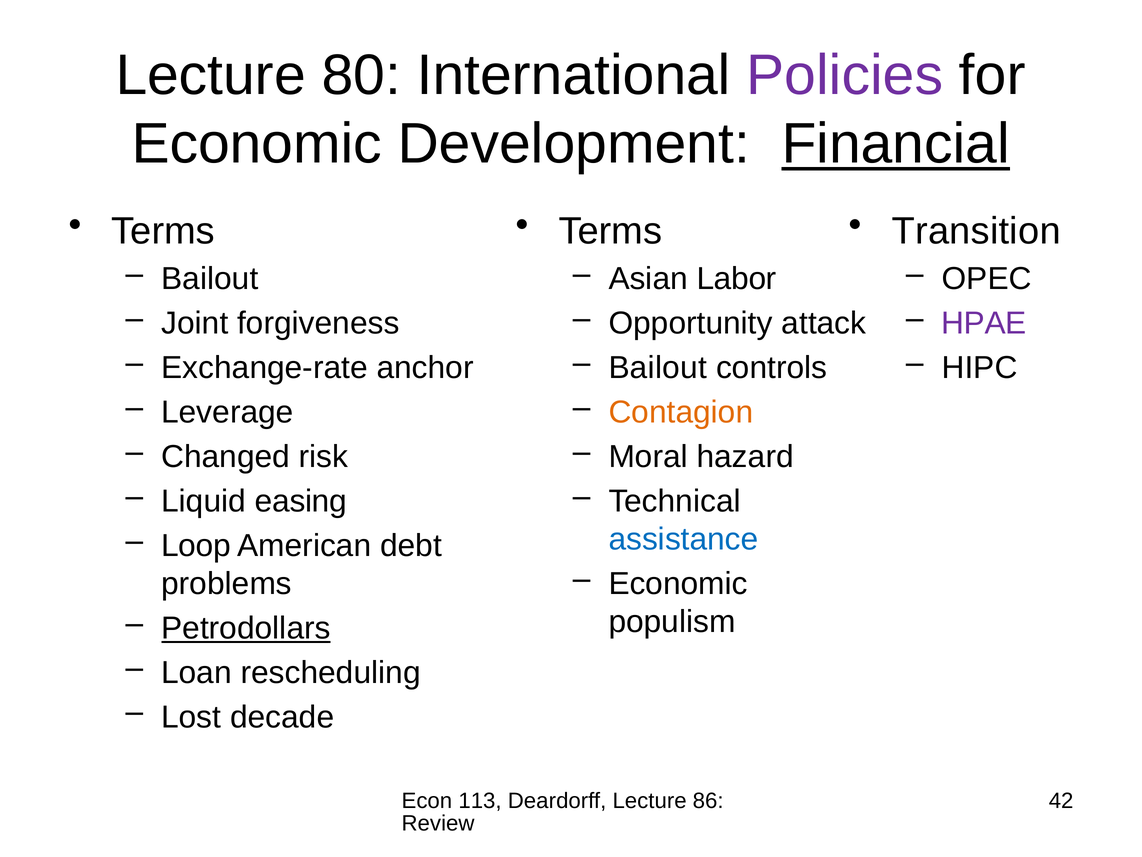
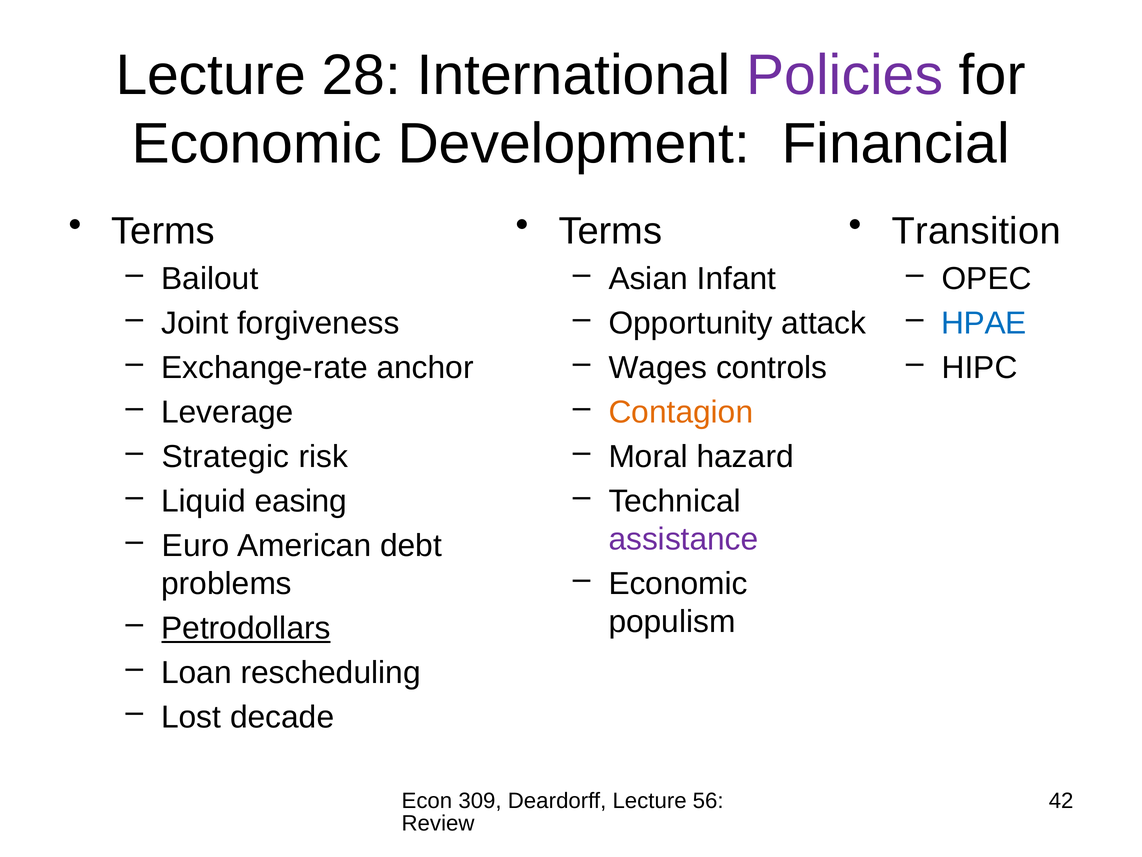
80: 80 -> 28 (361, 75)
Financial underline: present -> none (896, 144)
Labor: Labor -> Infant (736, 279)
HPAE colour: purple -> blue (984, 323)
Bailout: Bailout -> Wages (658, 368)
Changed: Changed -> Strategic (225, 457)
assistance colour: blue -> purple (684, 539)
Loop: Loop -> Euro (196, 545)
113: 113 -> 309 (480, 801)
86: 86 -> 56 (708, 801)
